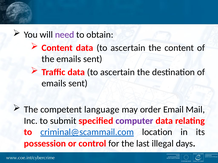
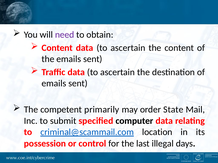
language: language -> primarily (102, 110)
Email: Email -> State (173, 110)
computer colour: purple -> black (134, 121)
